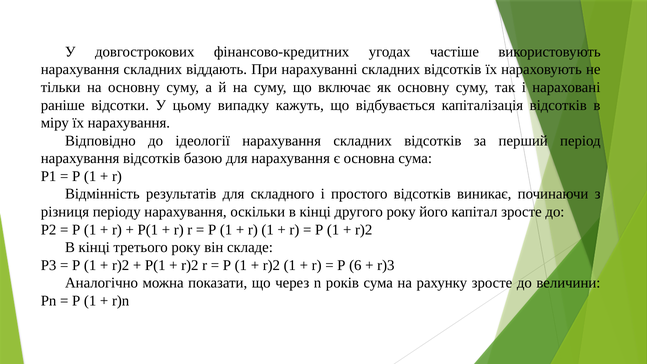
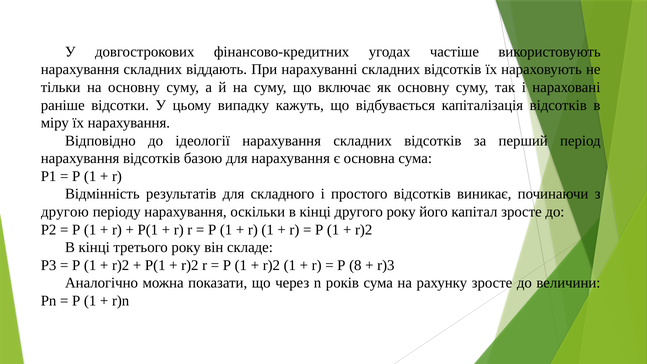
різниця: різниця -> другою (65, 212)
6: 6 -> 8 (355, 265)
